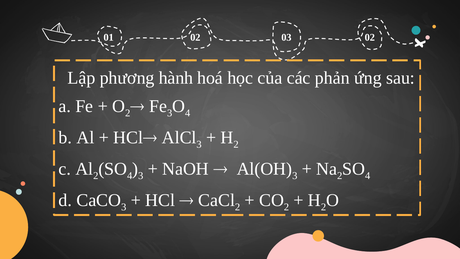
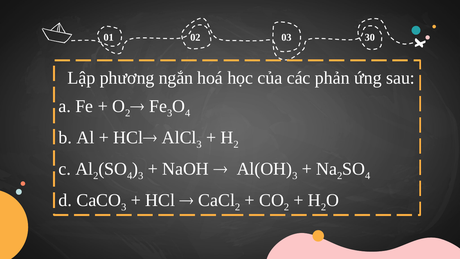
02 02: 02 -> 30 (370, 37)
hành: hành -> ngắn (176, 78)
